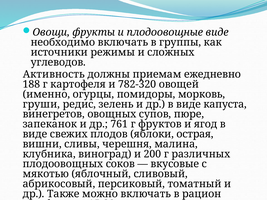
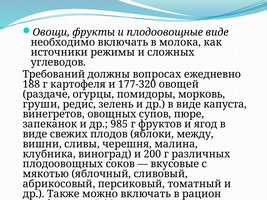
группы: группы -> молока (180, 42)
Активность: Активность -> Требований (54, 74)
приемам: приемам -> вопросах (157, 74)
782-320: 782-320 -> 177-320 (137, 84)
именно: именно -> раздаче (46, 94)
761: 761 -> 985 (119, 124)
острая: острая -> между (195, 134)
